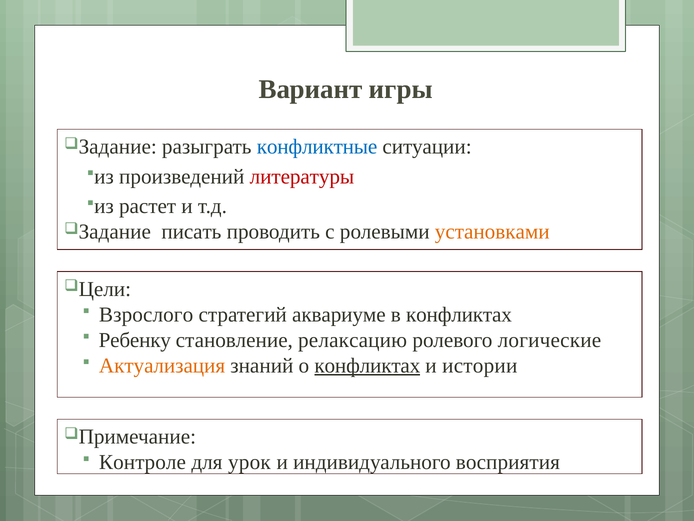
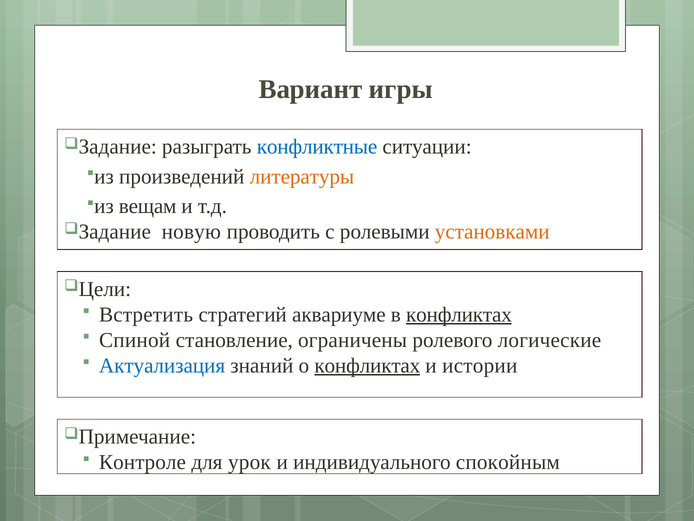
литературы colour: red -> orange (302, 176)
растет: растет -> вещам (148, 206)
писать: писать -> новую (191, 232)
Взрослого: Взрослого -> Встретить (146, 314)
конфликтах underline: none -> present (459, 314)
Ребенку: Ребенку -> Спиной (135, 340)
релаксацию: релаксацию -> ограничены (353, 340)
Актуализация colour: orange -> blue (162, 365)
восприятия: восприятия -> спокойным (508, 462)
